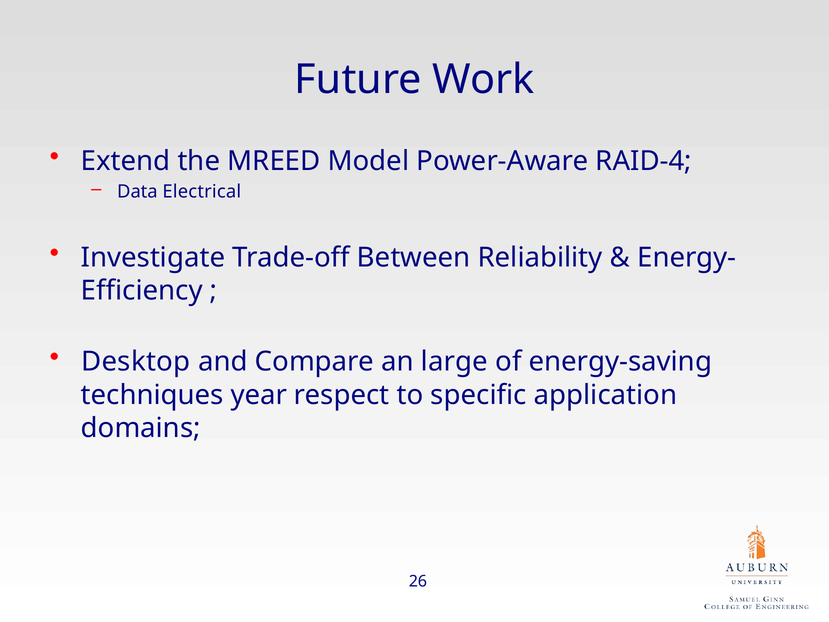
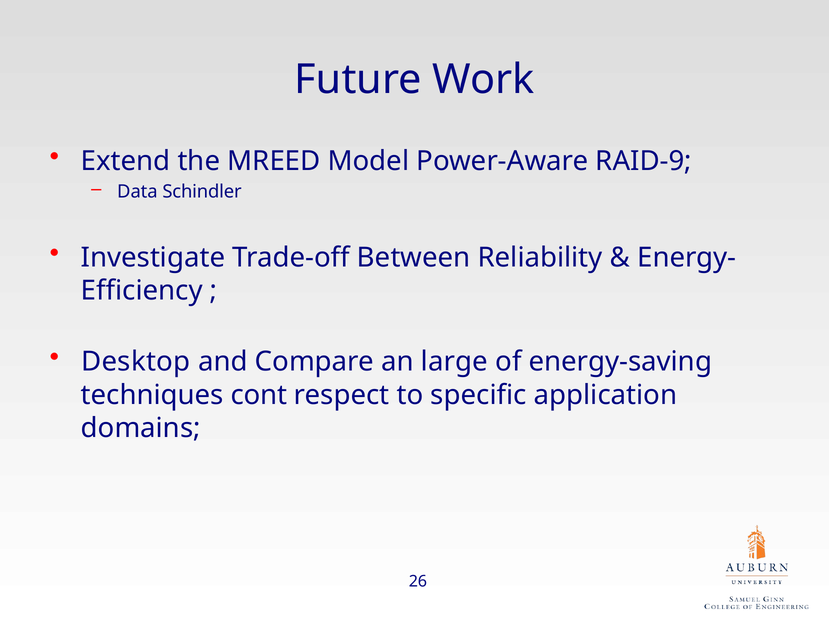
RAID-4: RAID-4 -> RAID-9 (644, 161)
Electrical: Electrical -> Schindler (202, 191)
year: year -> cont (259, 395)
